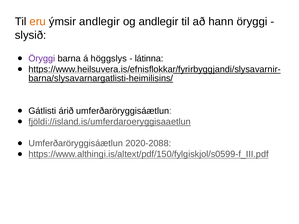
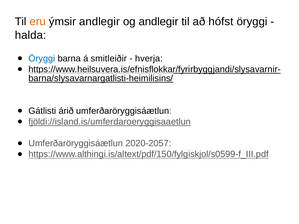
hann: hann -> hófst (221, 22)
slysið: slysið -> halda (31, 35)
Öryggi colour: purple -> blue (42, 59)
höggslys: höggslys -> smitleiðir (109, 59)
látinna: látinna -> hverja (149, 59)
2020-2088: 2020-2088 -> 2020-2057 (148, 144)
